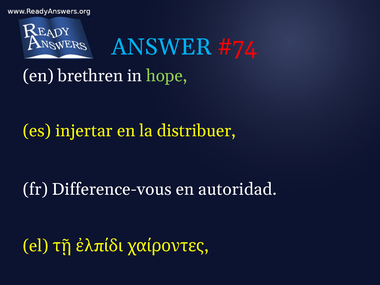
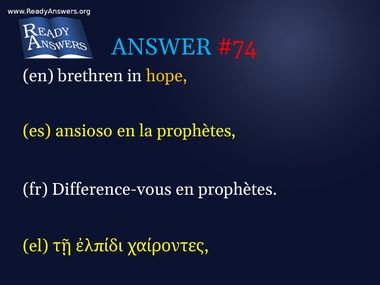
hope colour: light green -> yellow (167, 76)
injertar: injertar -> ansioso (84, 131)
la distribuer: distribuer -> prophètes (196, 131)
en autoridad: autoridad -> prophètes (238, 189)
